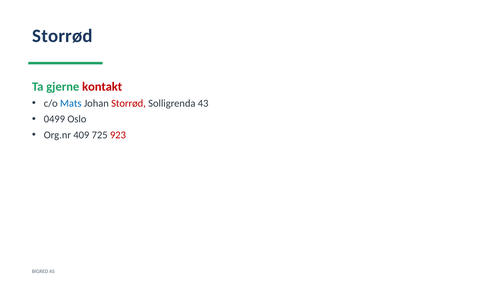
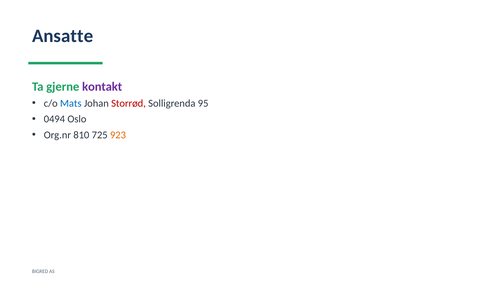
Storrød: Storrød -> Ansatte (63, 36)
kontakt colour: red -> purple (102, 87)
43: 43 -> 95 (203, 103)
0499: 0499 -> 0494 (54, 119)
409: 409 -> 810 (81, 135)
923 colour: red -> orange (118, 135)
